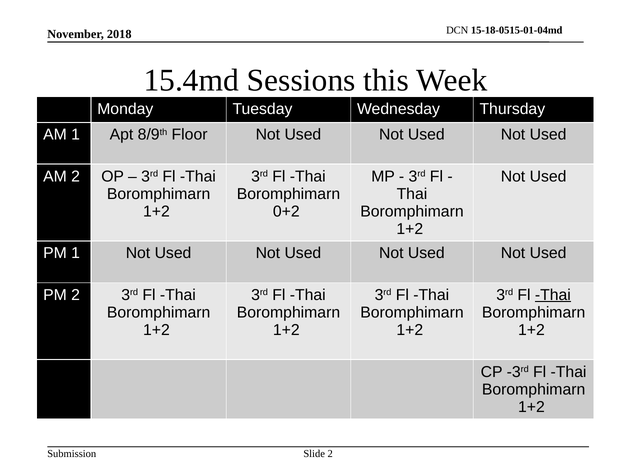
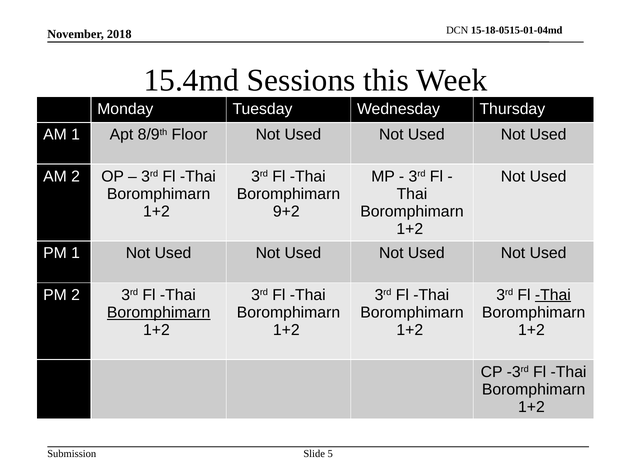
0+2: 0+2 -> 9+2 (286, 212)
Boromphimarn underline: none -> present (159, 313)
Slide 2: 2 -> 5 (330, 454)
